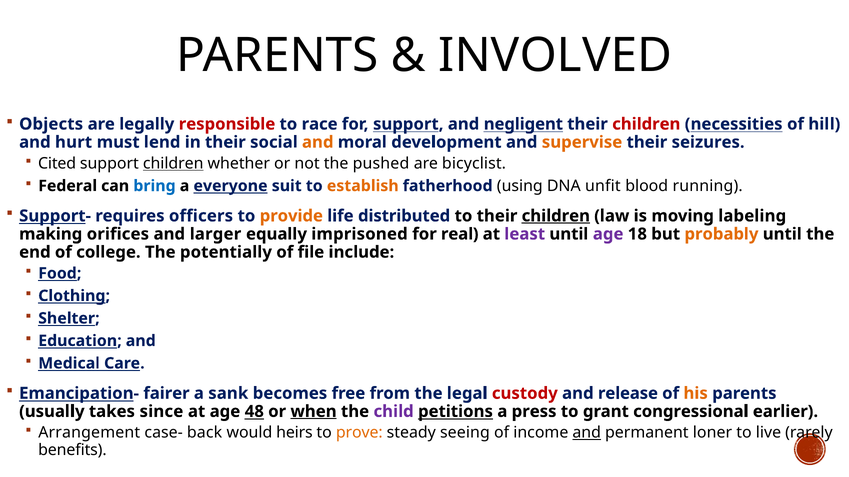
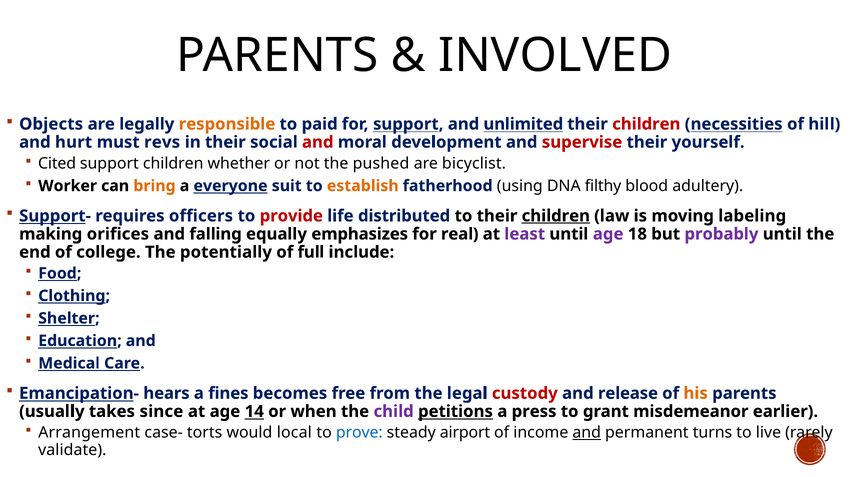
responsible colour: red -> orange (227, 124)
race: race -> paid (320, 124)
negligent: negligent -> unlimited (523, 124)
lend: lend -> revs (162, 142)
and colour: orange -> red (318, 142)
supervise colour: orange -> red (582, 142)
seizures: seizures -> yourself (708, 142)
children underline: present -> none (173, 164)
Federal: Federal -> Worker (68, 186)
bring colour: blue -> orange (154, 186)
unfit: unfit -> filthy (603, 186)
running: running -> adultery (708, 186)
provide colour: orange -> red (291, 216)
larger: larger -> falling (216, 234)
imprisoned: imprisoned -> emphasizes (360, 234)
probably colour: orange -> purple (721, 234)
file: file -> full (311, 252)
fairer: fairer -> hears (167, 394)
sank: sank -> fines (228, 394)
48: 48 -> 14 (254, 412)
when underline: present -> none (314, 412)
congressional: congressional -> misdemeanor (691, 412)
back: back -> torts (205, 433)
heirs: heirs -> local (294, 433)
prove colour: orange -> blue (359, 433)
seeing: seeing -> airport (465, 433)
loner: loner -> turns (713, 433)
benefits: benefits -> validate (72, 450)
